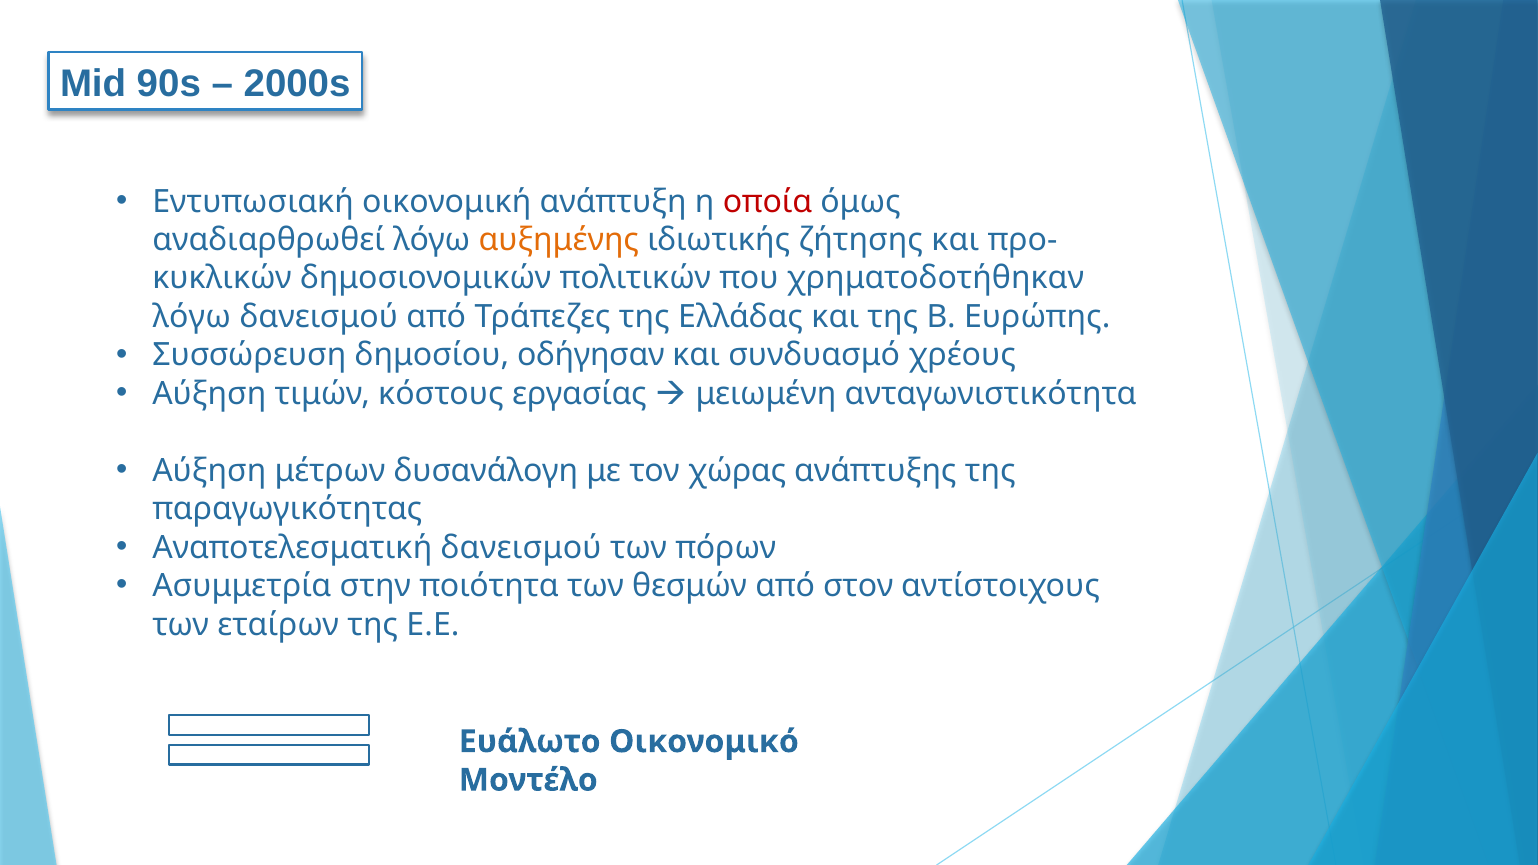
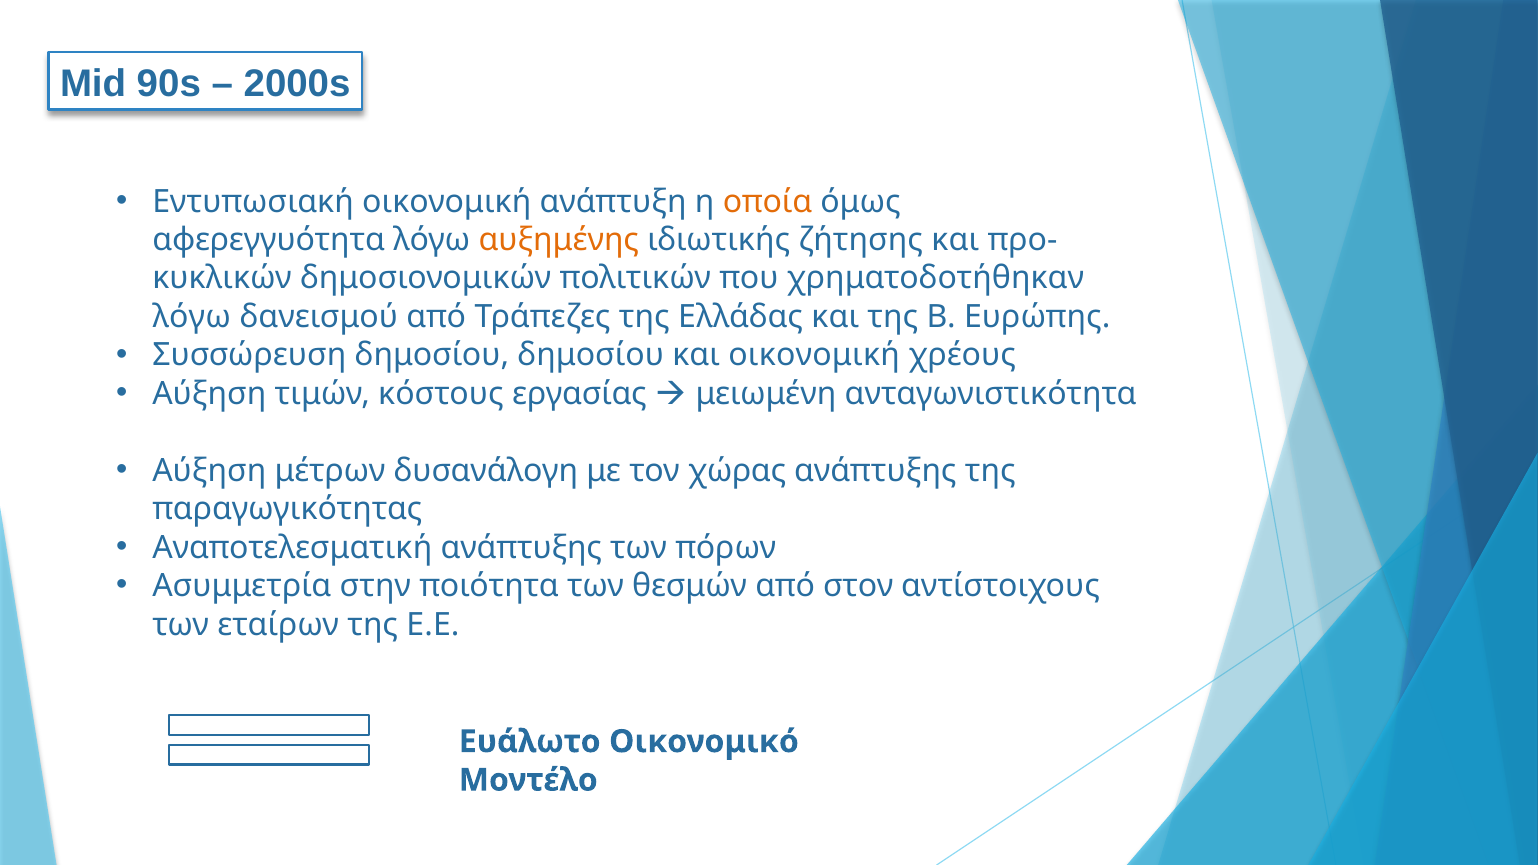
οποία colour: red -> orange (768, 201)
αναδιαρθρωθεί: αναδιαρθρωθεί -> αφερεγγυότητα (269, 240)
δημοσίου οδήγησαν: οδήγησαν -> δημοσίου (591, 355)
και συνδυασμό: συνδυασμό -> οικονομική (814, 355)
Αναποτελεσματική δανεισμού: δανεισμού -> ανάπτυξης (521, 548)
